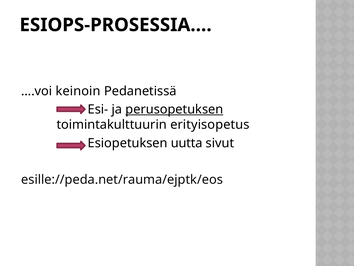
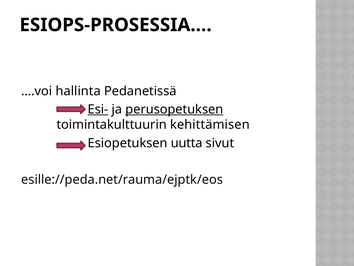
keinoin: keinoin -> hallinta (78, 91)
Esi- underline: none -> present (98, 109)
erityisopetus: erityisopetus -> kehittämisen (210, 125)
